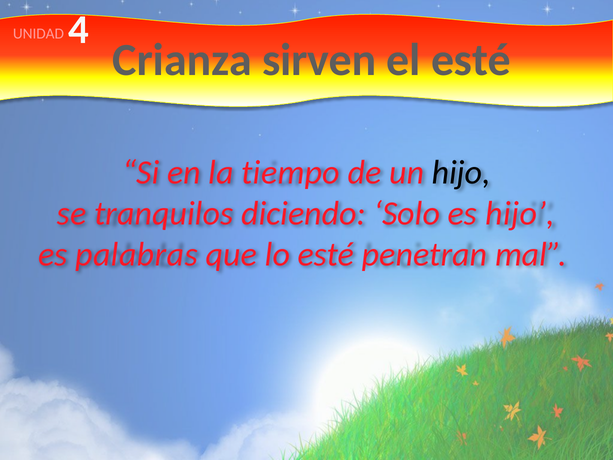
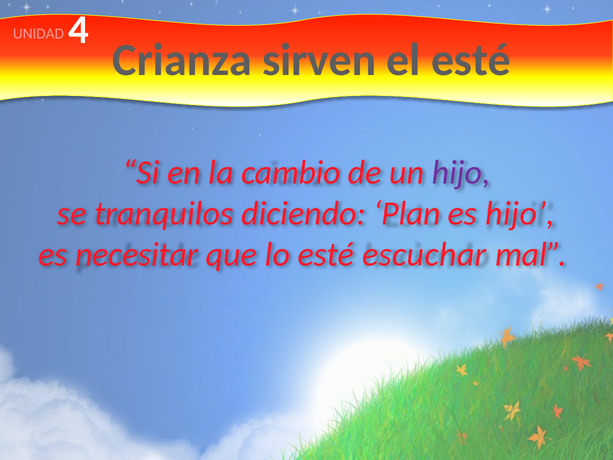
tiempo: tiempo -> cambio (291, 172)
hijo colour: black -> purple (461, 172)
Solo: Solo -> Plan (407, 213)
palabras: palabras -> necesitar (137, 254)
penetran: penetran -> escuchar (424, 254)
